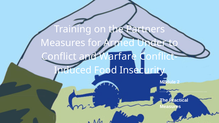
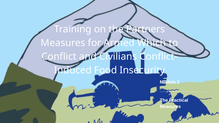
Under: Under -> Which (152, 43)
Warfare: Warfare -> Civilians (118, 57)
